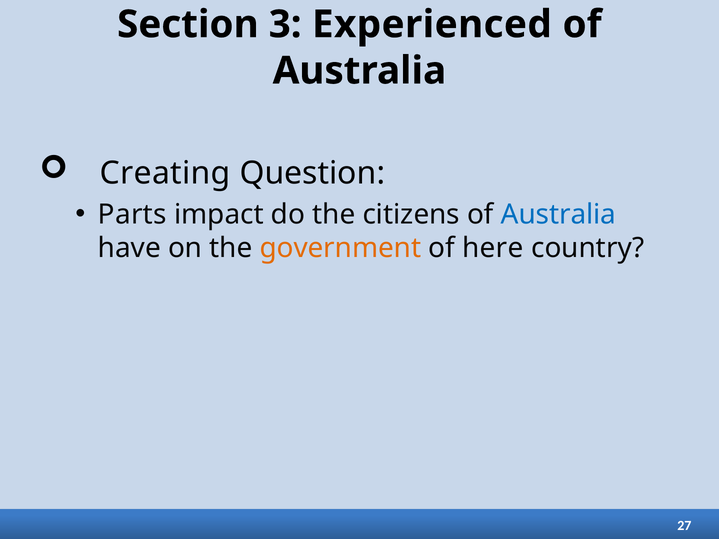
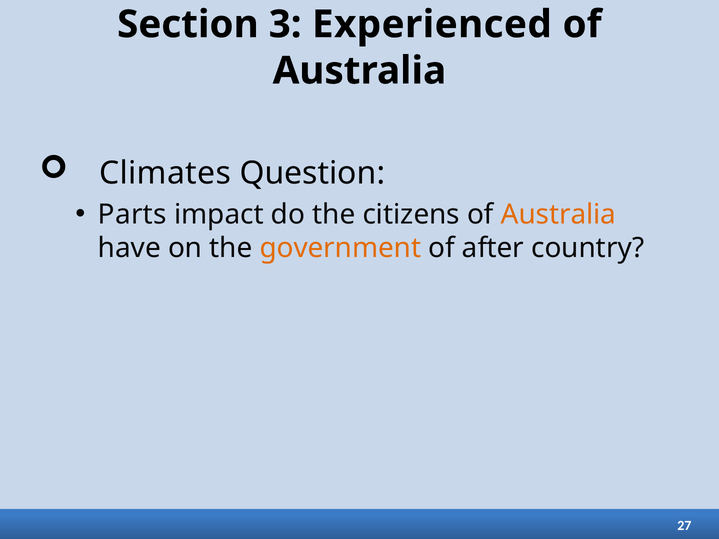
Creating: Creating -> Climates (165, 173)
Australia colour: blue -> orange (559, 215)
here: here -> after (493, 248)
